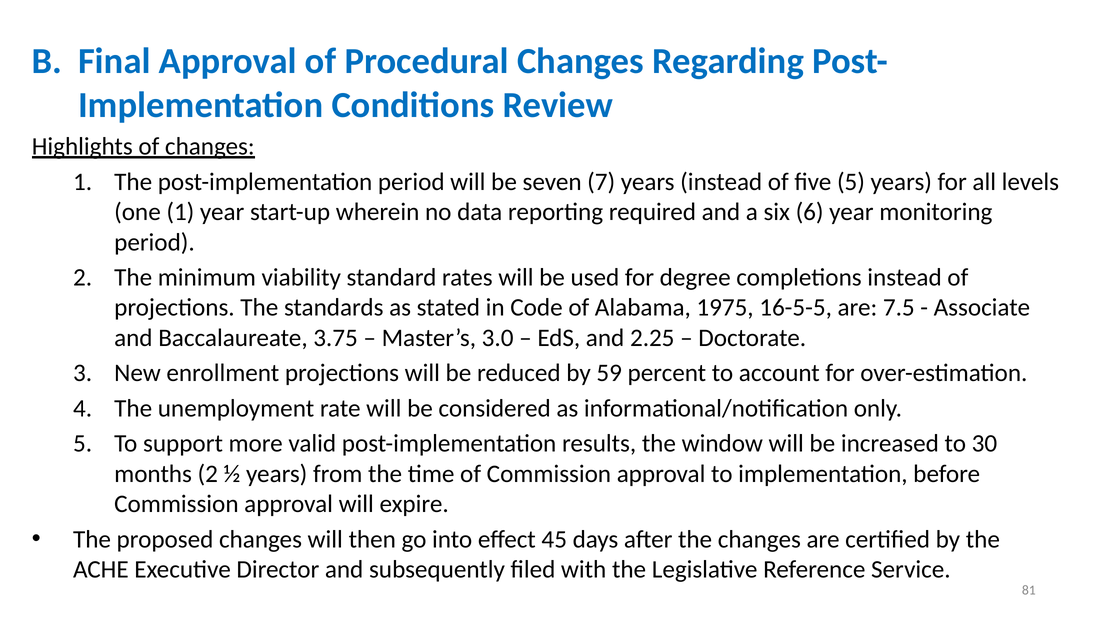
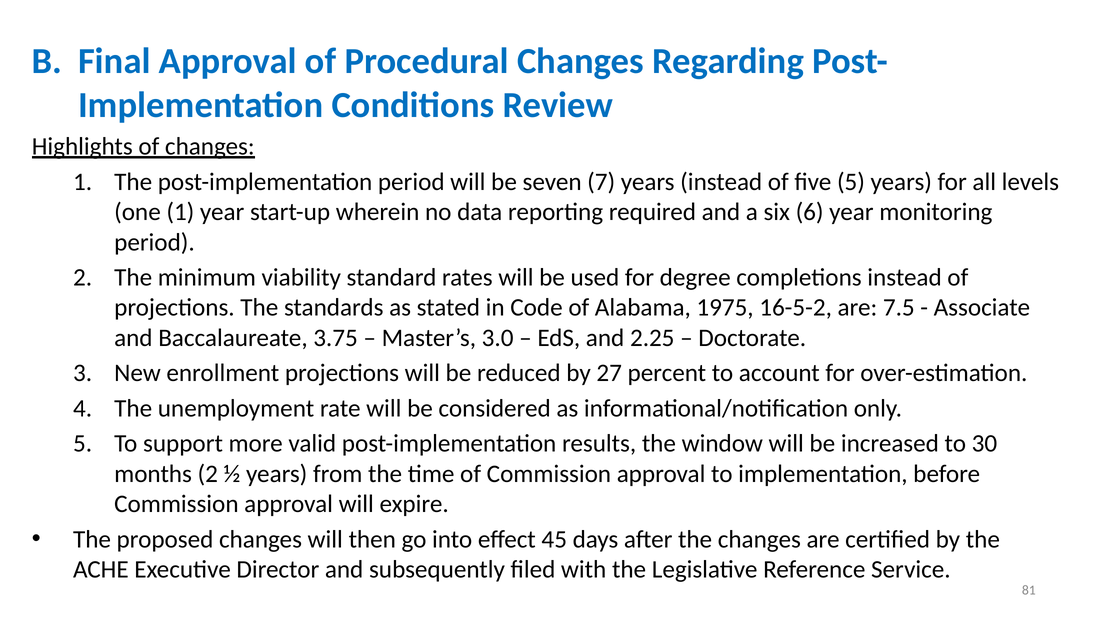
16-5-5: 16-5-5 -> 16-5-2 (796, 308)
59: 59 -> 27 (609, 373)
